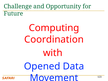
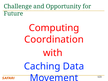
Opened: Opened -> Caching (42, 66)
